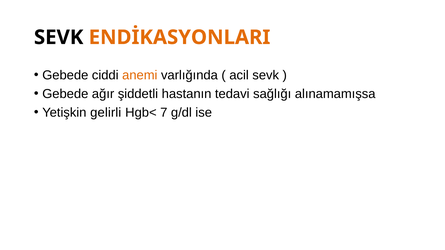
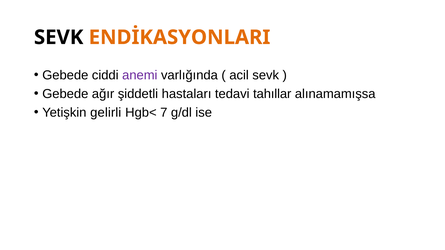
anemi colour: orange -> purple (140, 75)
hastanın: hastanın -> hastaları (187, 94)
sağlığı: sağlığı -> tahıllar (272, 94)
